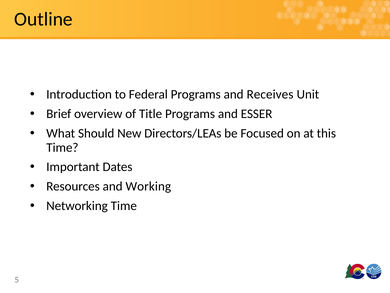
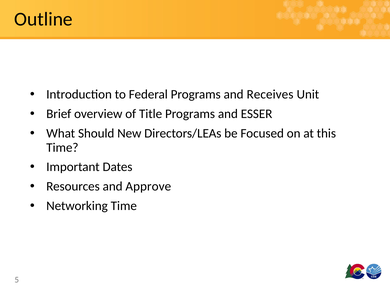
Working: Working -> Approve (148, 186)
